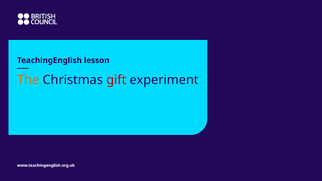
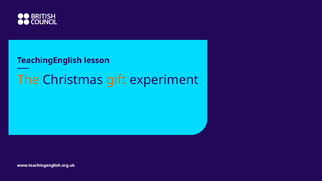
gift colour: red -> orange (116, 80)
